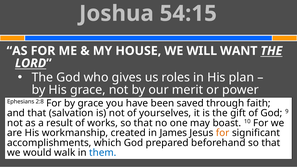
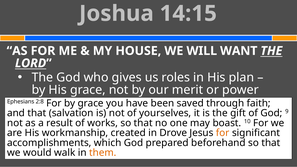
54:15: 54:15 -> 14:15 (188, 14)
James: James -> Drove (173, 133)
them colour: blue -> orange (103, 153)
